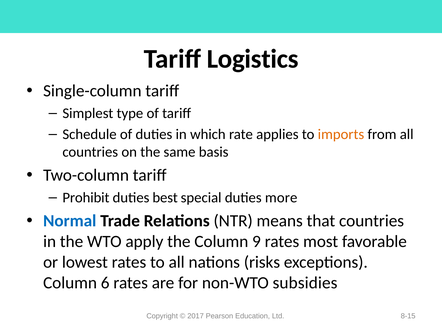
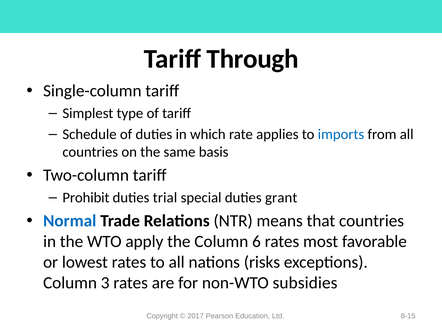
Logistics: Logistics -> Through (253, 59)
imports colour: orange -> blue (341, 135)
best: best -> trial (165, 198)
more: more -> grant (281, 198)
9: 9 -> 6 (257, 242)
6: 6 -> 3 (105, 283)
